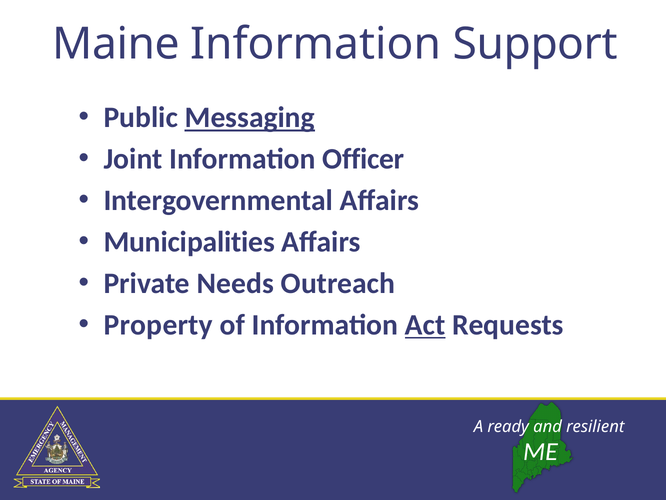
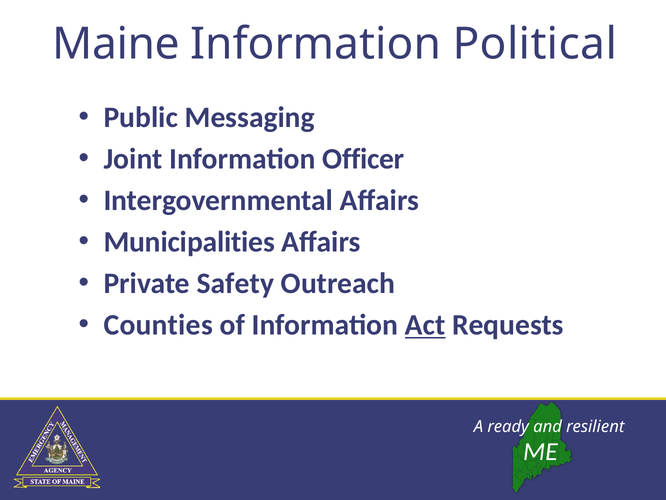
Support: Support -> Political (535, 44)
Messaging underline: present -> none (250, 118)
Needs: Needs -> Safety (235, 283)
Property: Property -> Counties (158, 325)
